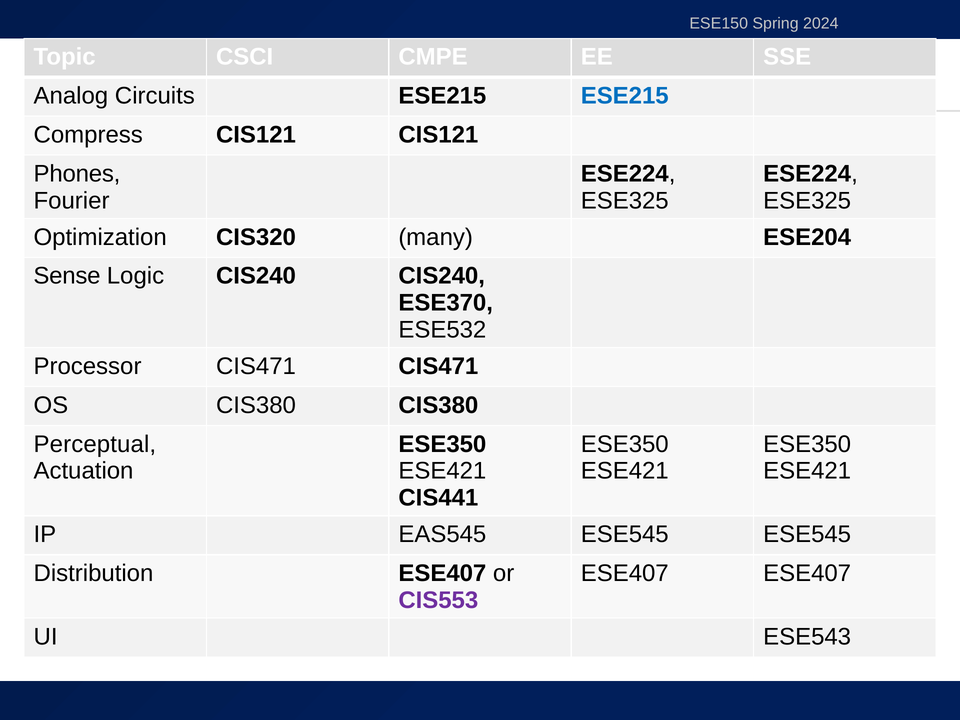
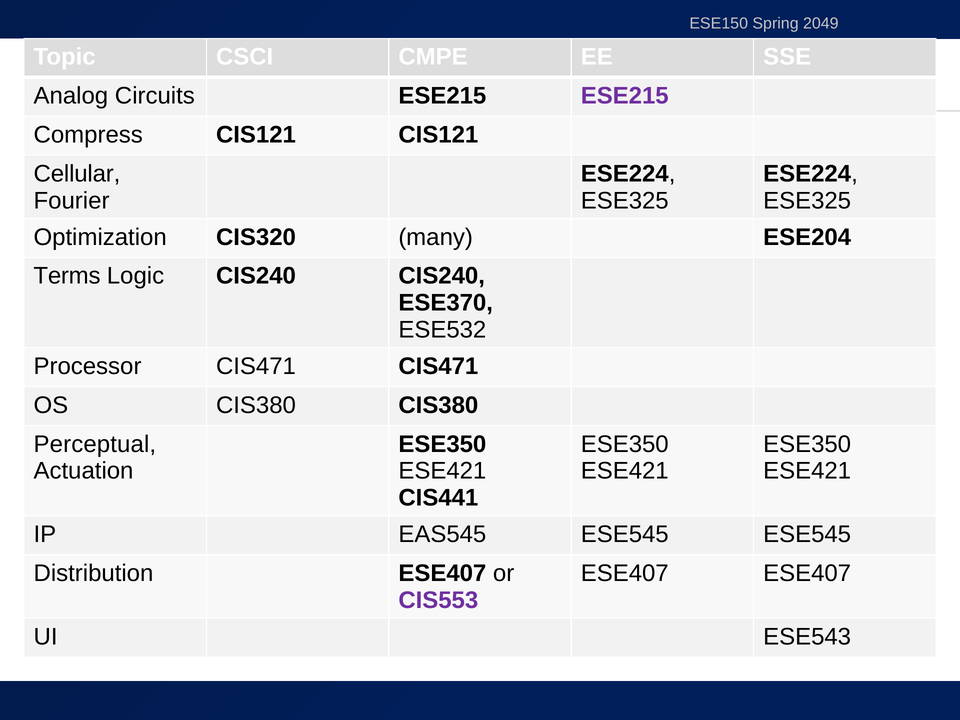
2024: 2024 -> 2049 (821, 23)
ESE215 colour: blue -> purple (625, 96)
Phones: Phones -> Cellular (77, 174)
Sense: Sense -> Terms (67, 276)
